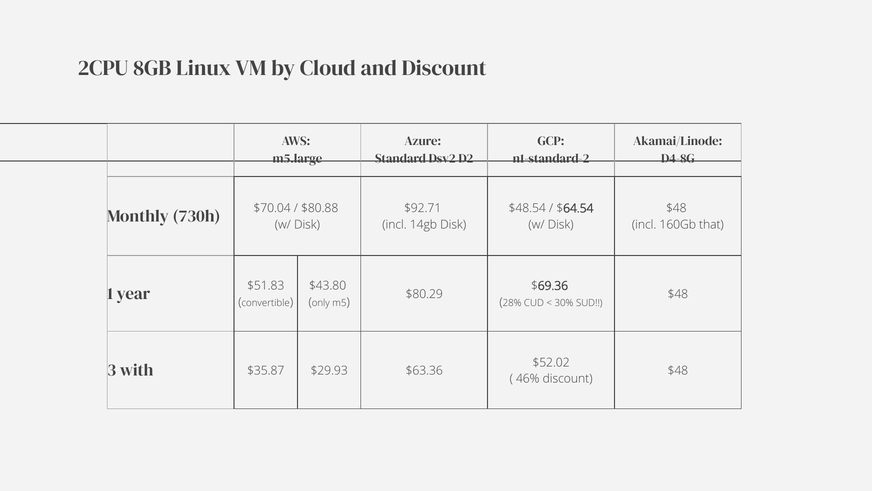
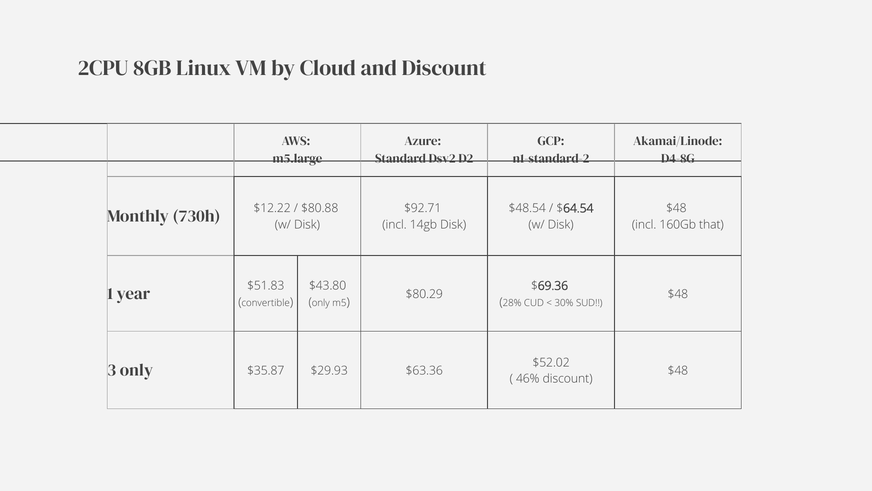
$70.04: $70.04 -> $12.22 (272, 208)
3 with: with -> only (136, 370)
